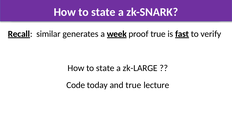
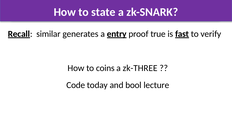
week: week -> entry (117, 34)
state: state -> coins (105, 68)
zk-LARGE: zk-LARGE -> zk-THREE (140, 68)
and true: true -> bool (134, 85)
